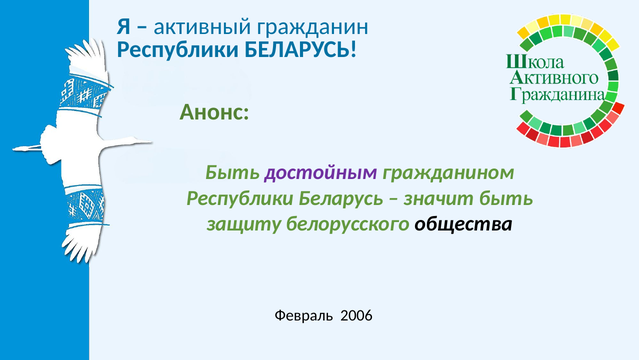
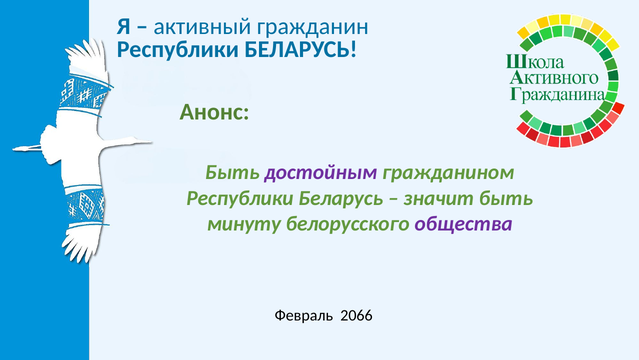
защиту: защиту -> минуту (244, 223)
общества colour: black -> purple (464, 223)
2006: 2006 -> 2066 (356, 315)
